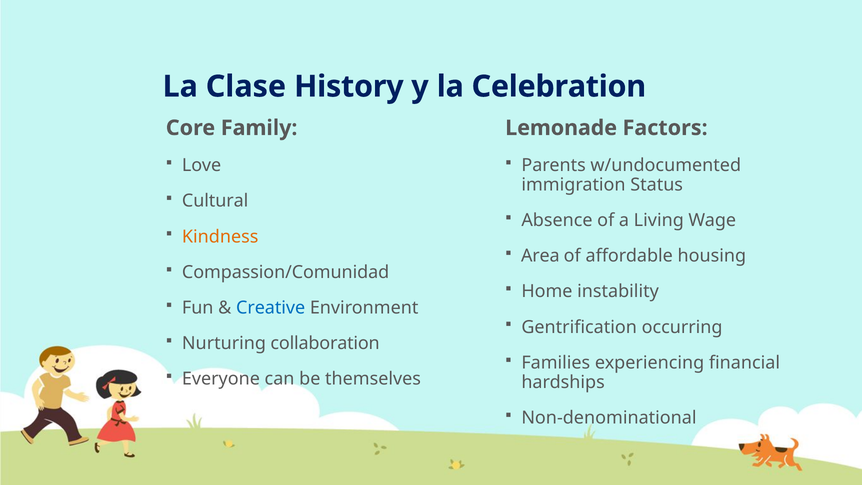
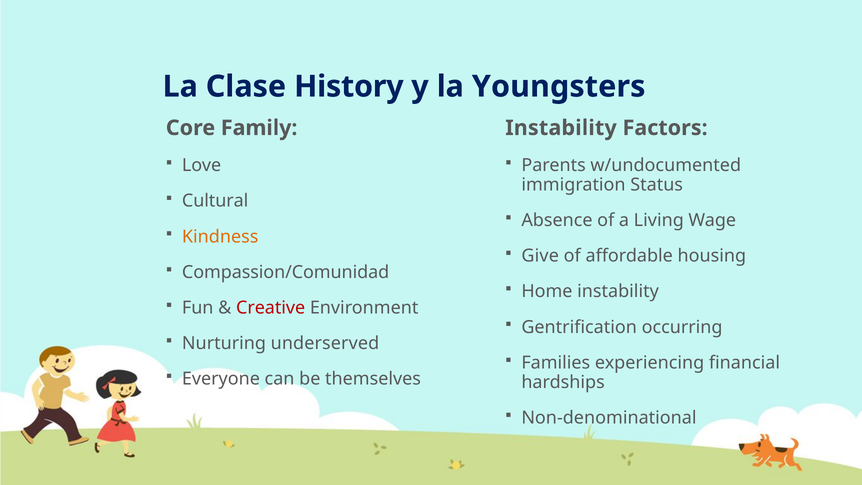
Celebration: Celebration -> Youngsters (559, 86)
Lemonade: Lemonade -> Instability (561, 128)
Area: Area -> Give (540, 256)
Creative colour: blue -> red (271, 308)
collaboration: collaboration -> underserved (325, 343)
